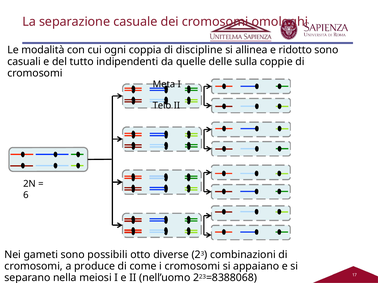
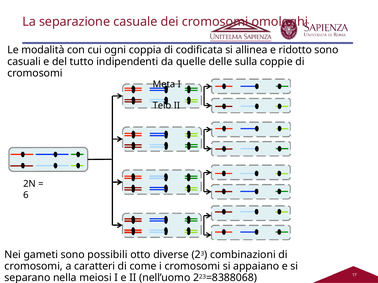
discipline: discipline -> codificata (199, 50)
produce: produce -> caratteri (95, 267)
